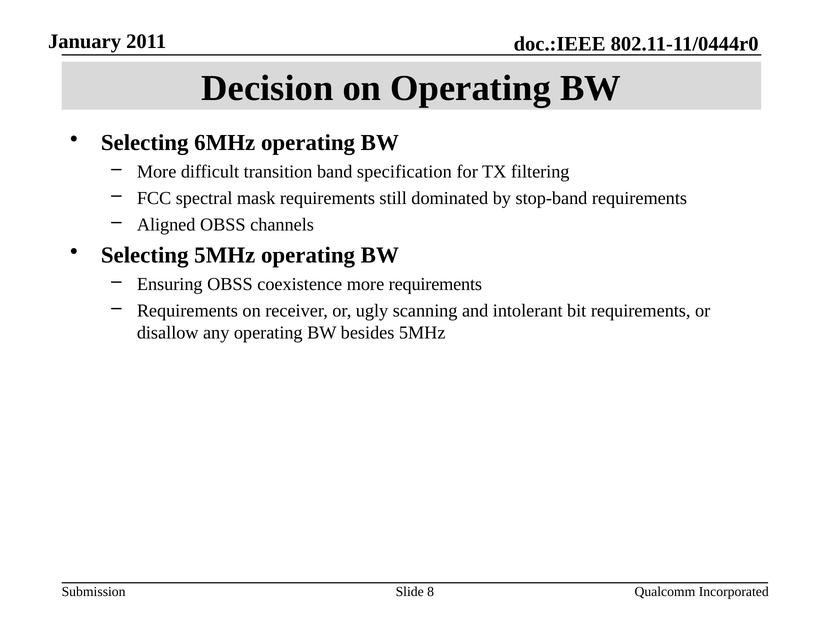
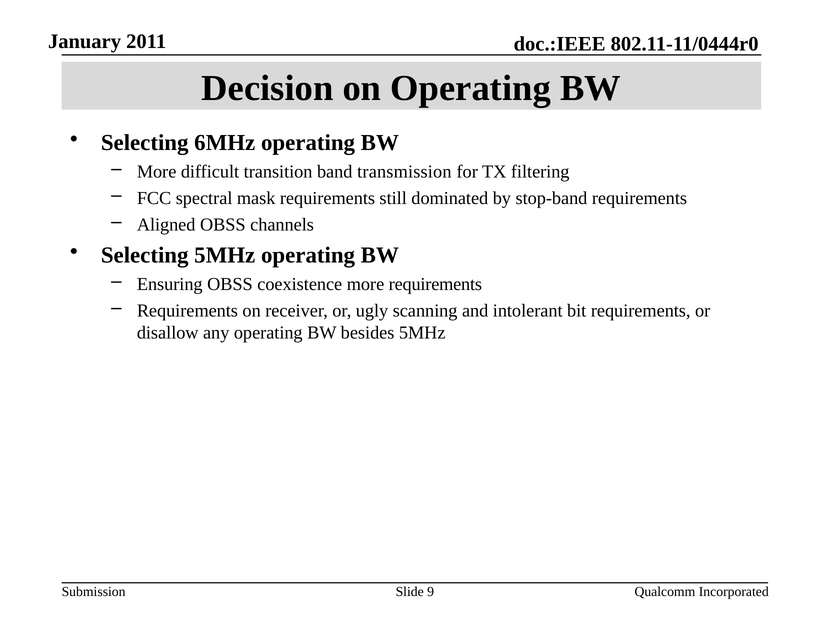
specification: specification -> transmission (404, 172)
8: 8 -> 9 (431, 592)
